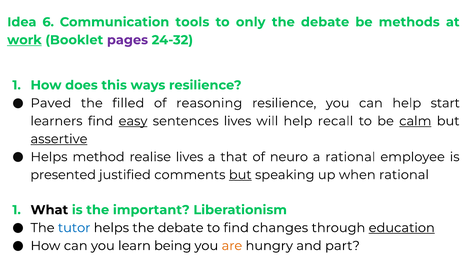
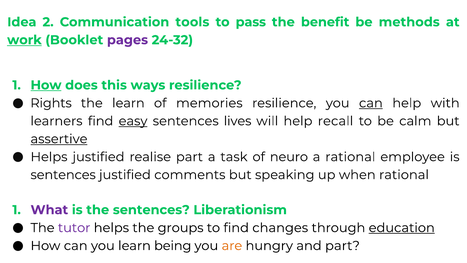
6: 6 -> 2 (48, 22)
only: only -> pass (251, 22)
debate: debate -> benefit (325, 22)
How underline: none -> present (46, 85)
Paved: Paved -> Rights (51, 103)
the filled: filled -> learn (128, 103)
reasoning: reasoning -> memories (209, 103)
can underline: none -> present (371, 103)
start: start -> with (445, 103)
calm underline: present -> none (415, 121)
Helps method: method -> justified (98, 157)
realise lives: lives -> part (189, 157)
that: that -> task (234, 157)
presented: presented -> sentences (63, 175)
but underline: present -> none (240, 175)
What colour: black -> purple (49, 210)
the important: important -> sentences (151, 210)
tutor colour: blue -> purple (74, 228)
helps the debate: debate -> groups (181, 228)
